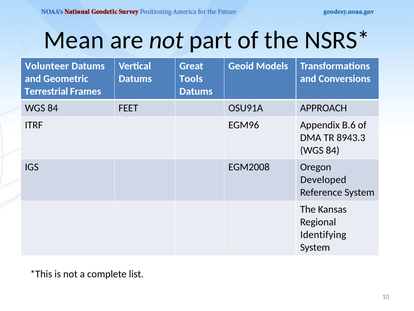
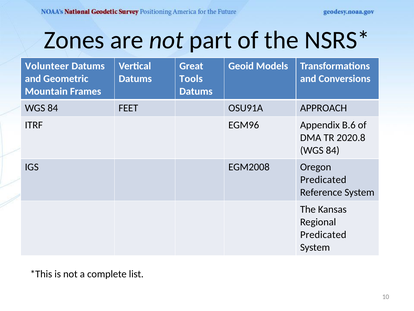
Mean: Mean -> Zones (74, 40)
Terrestrial: Terrestrial -> Mountain (46, 91)
8943.3: 8943.3 -> 2020.8 (351, 137)
Developed: Developed -> Predicated (323, 180)
Identifying: Identifying -> Predicated (323, 234)
